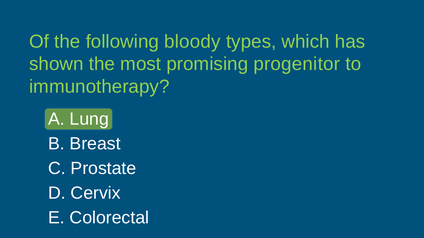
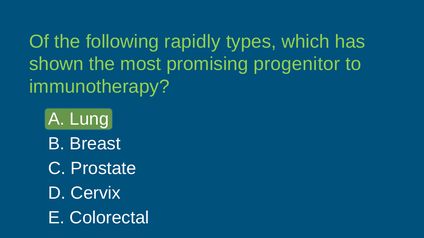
bloody: bloody -> rapidly (192, 42)
